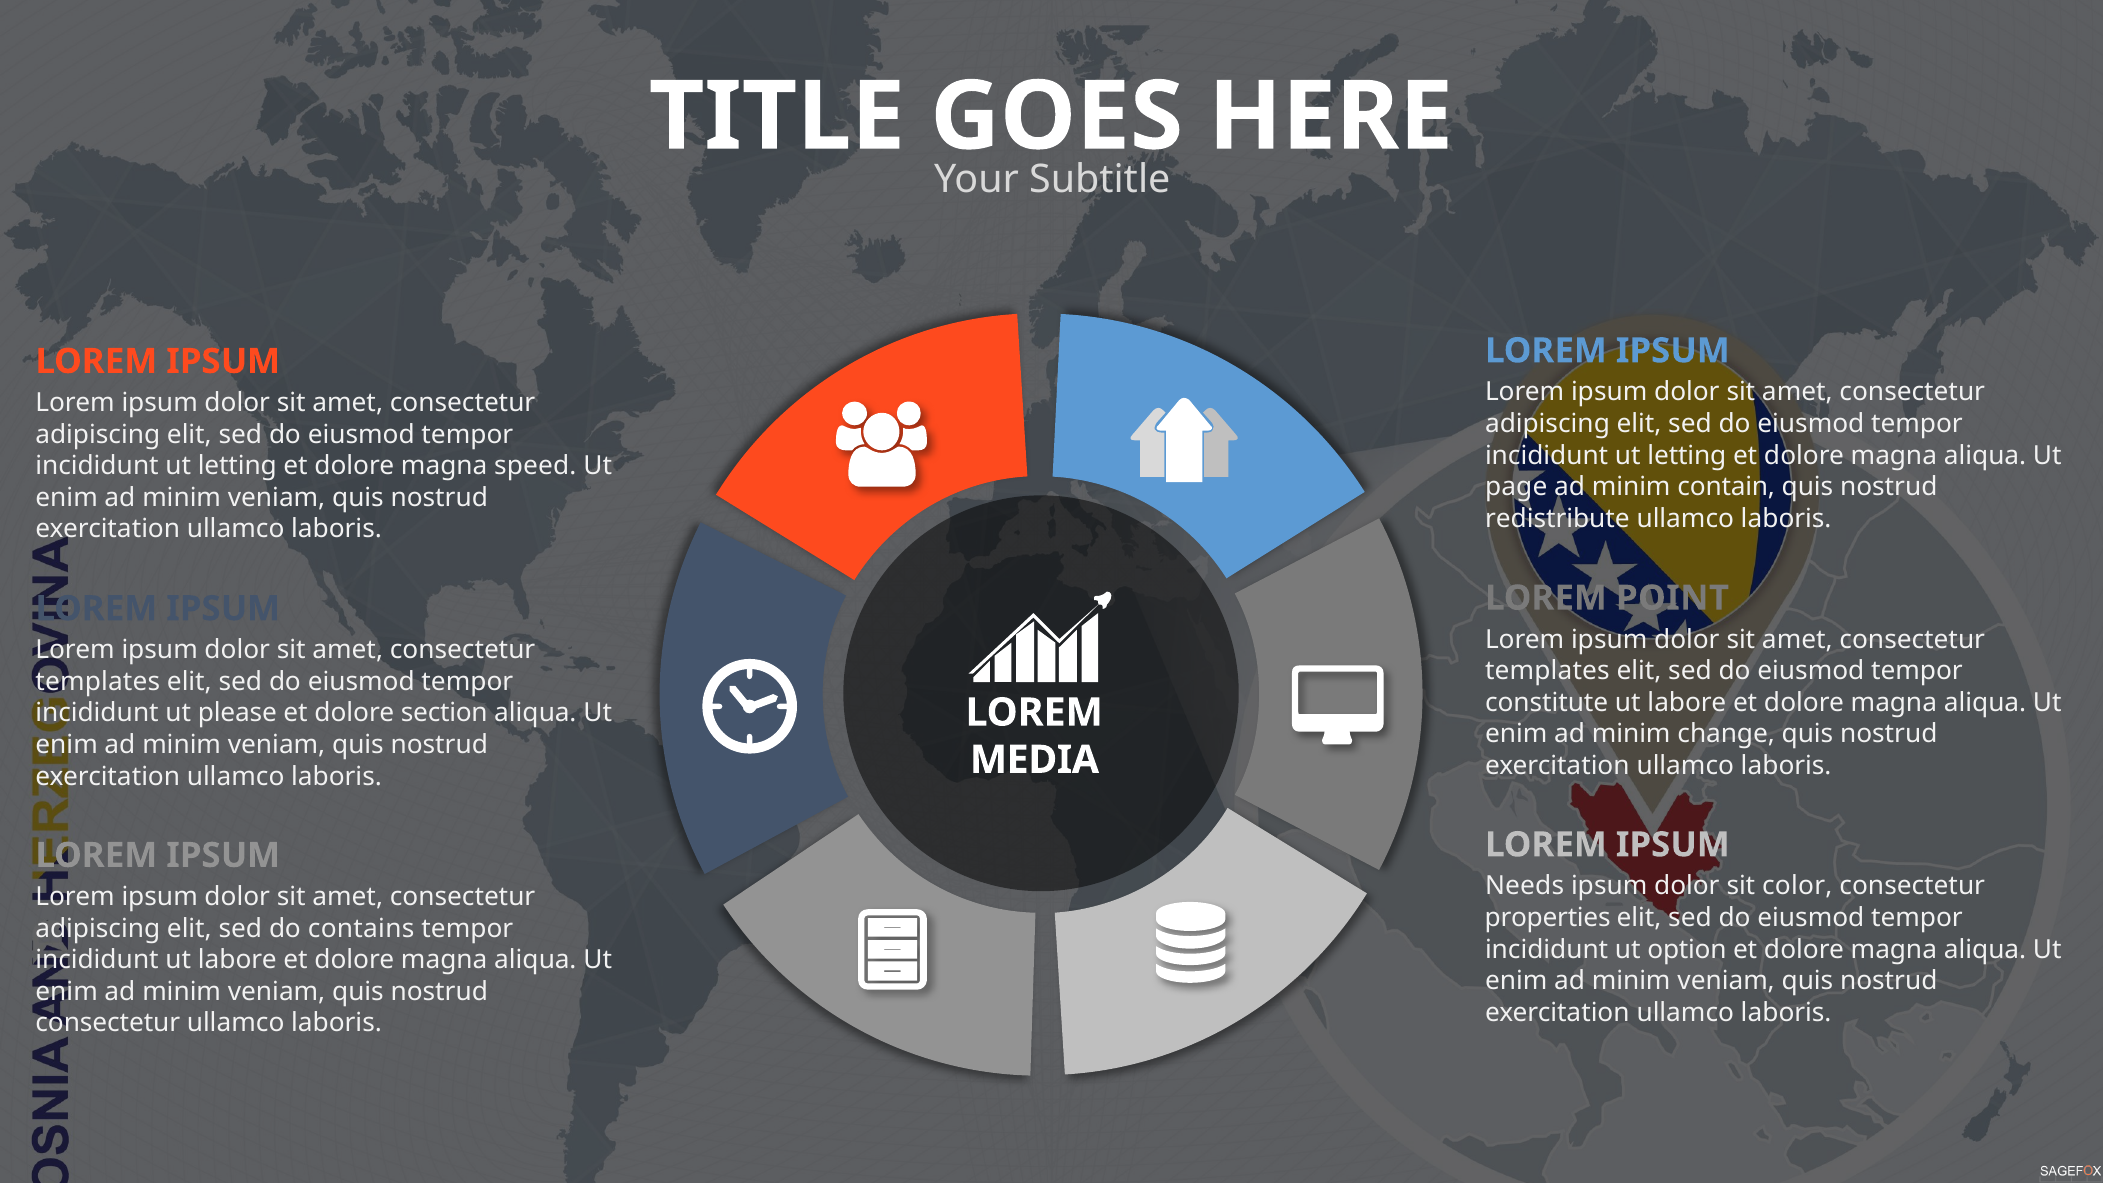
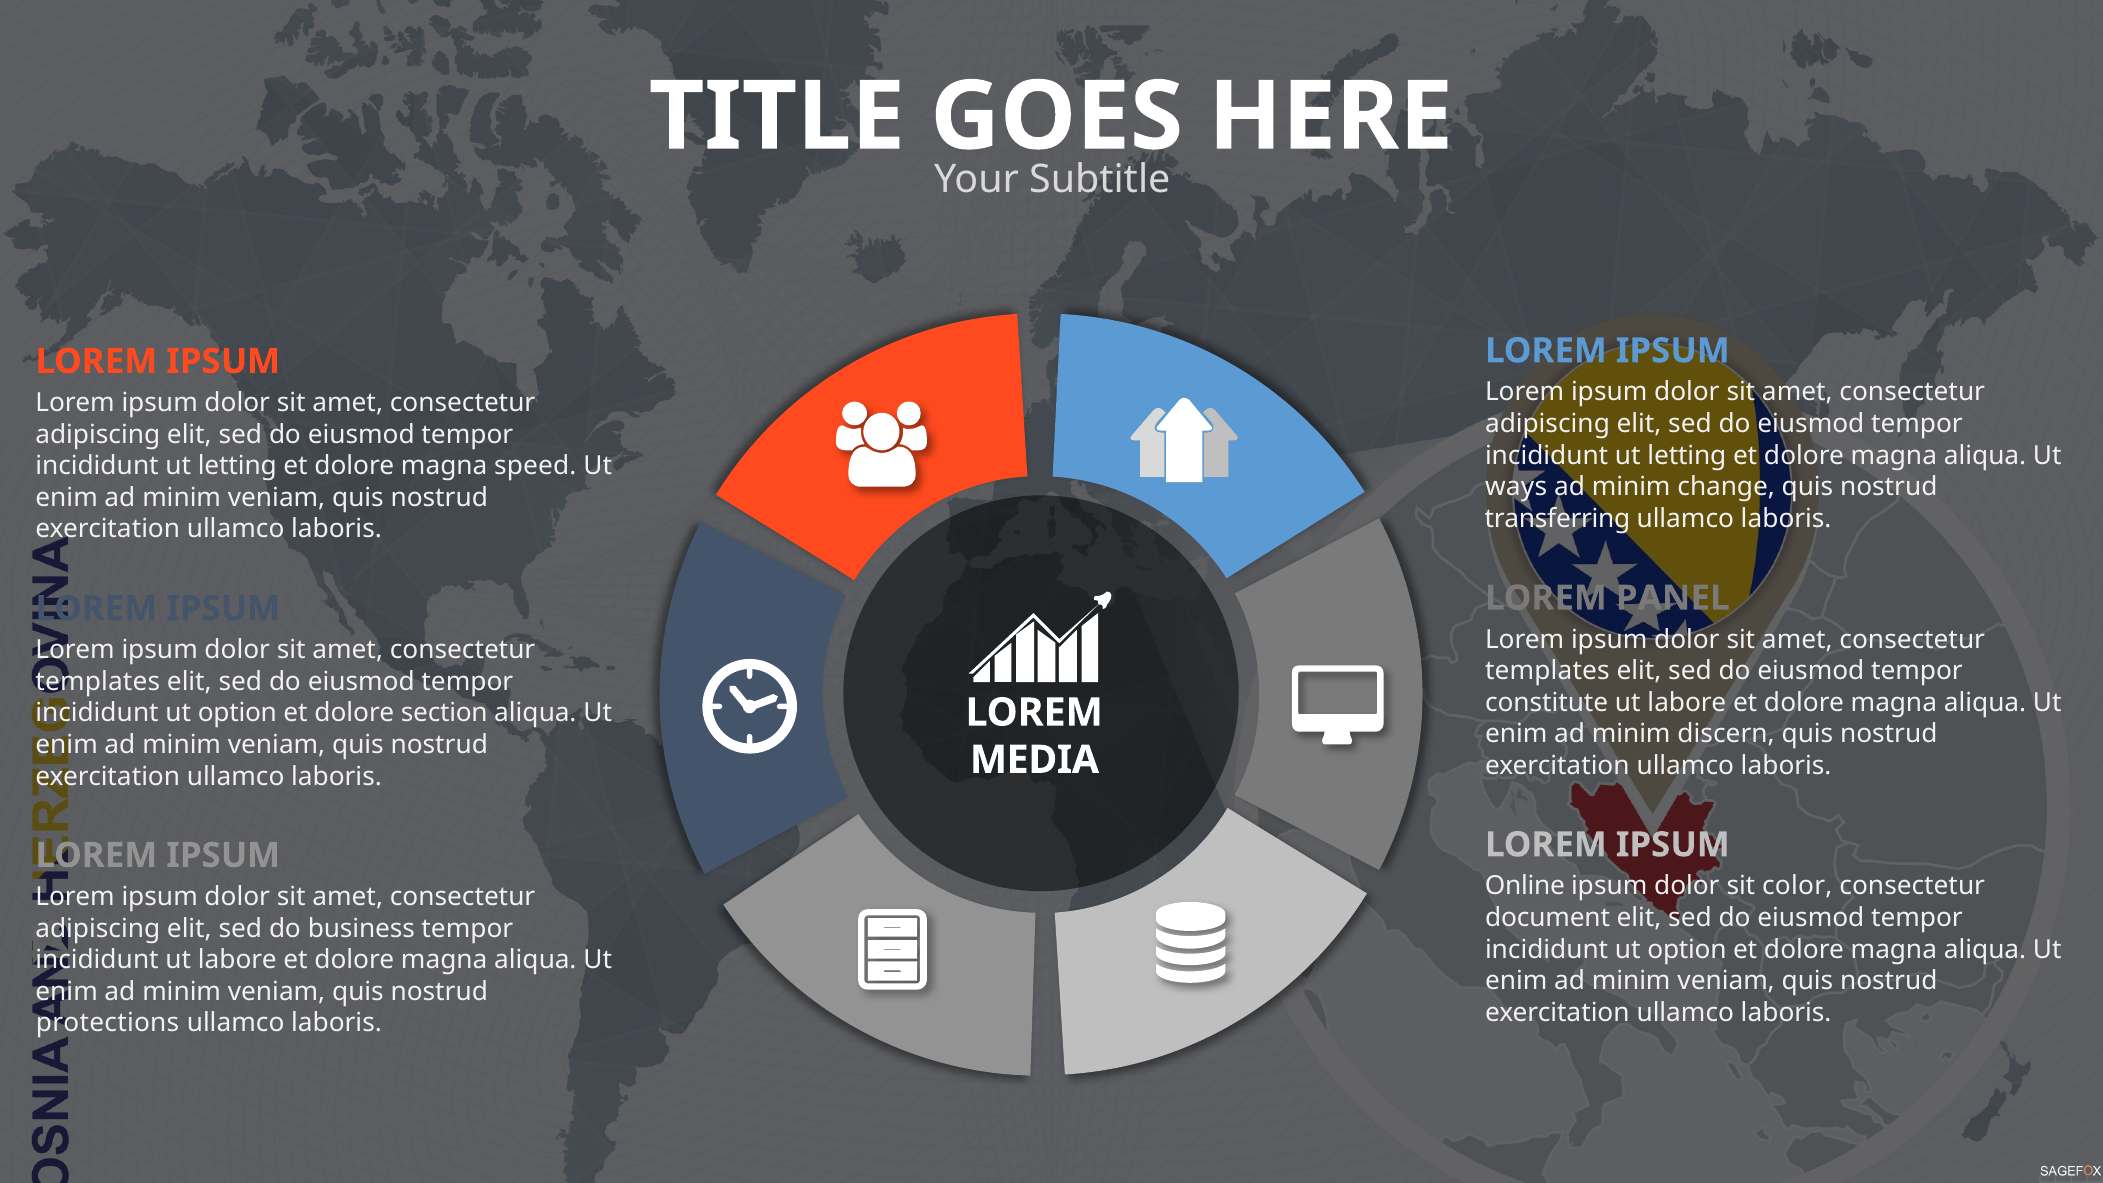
page: page -> ways (1516, 487)
contain: contain -> change (1726, 487)
redistribute: redistribute -> transferring (1558, 518)
POINT: POINT -> PANEL (1673, 598)
please: please -> option (237, 713)
change: change -> discern (1726, 734)
Needs: Needs -> Online (1525, 886)
properties: properties -> document (1548, 918)
contains: contains -> business (361, 928)
consectetur: consectetur -> protections (108, 1023)
